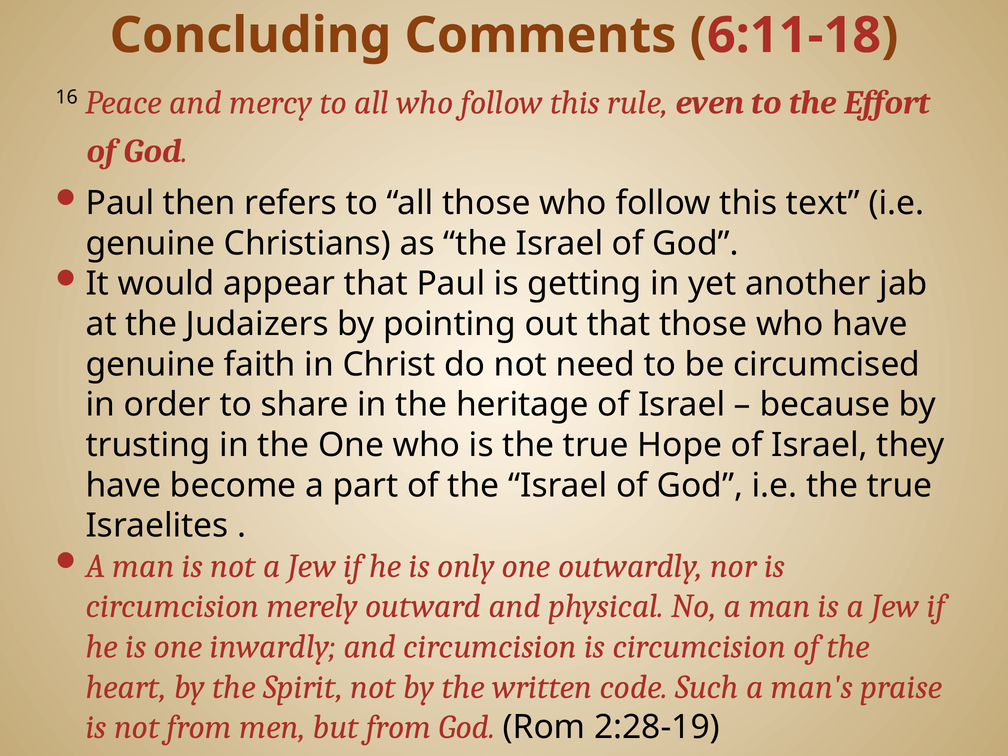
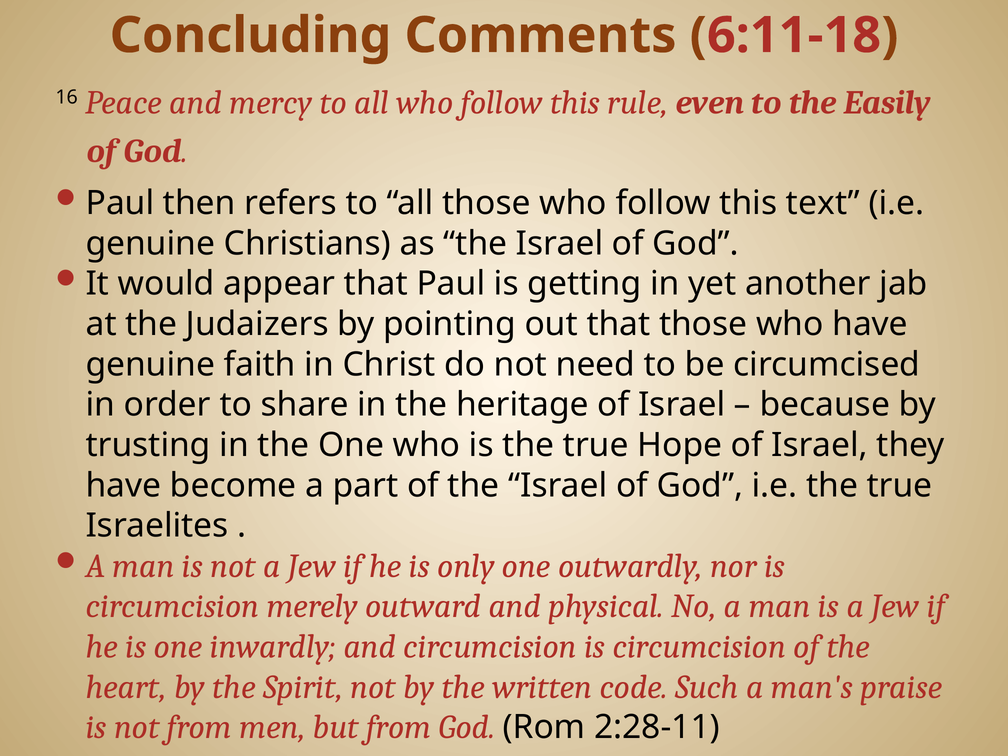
Effort: Effort -> Easily (887, 103)
2:28-19: 2:28-19 -> 2:28-11 (657, 727)
